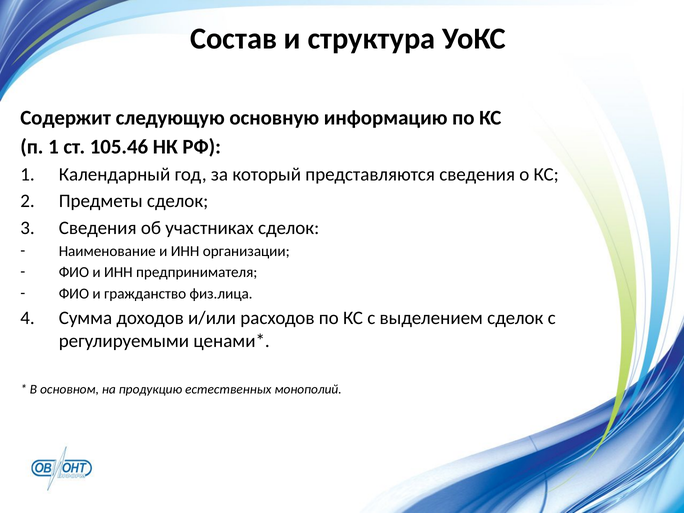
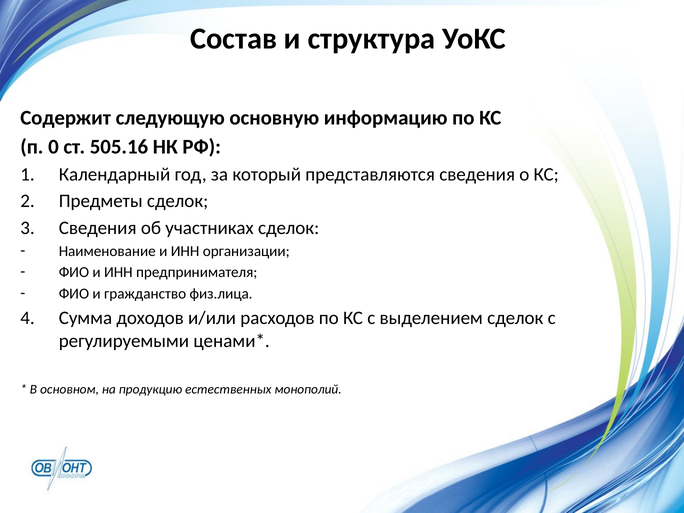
п 1: 1 -> 0 (53, 147)
105.46: 105.46 -> 505.16 (119, 147)
